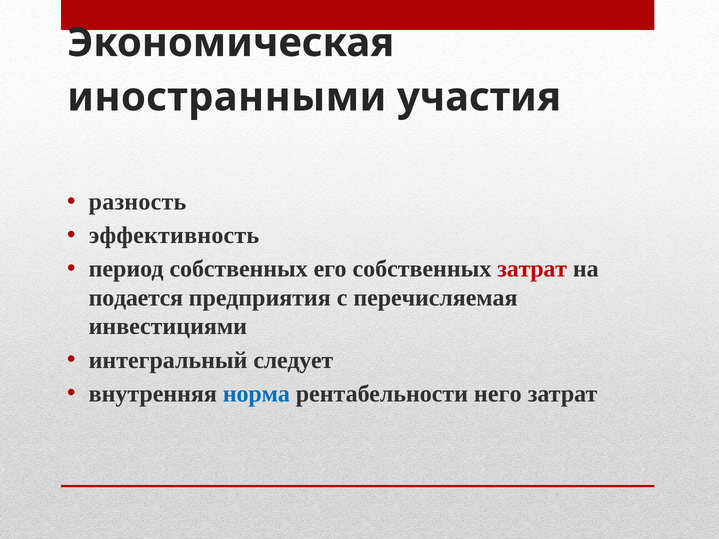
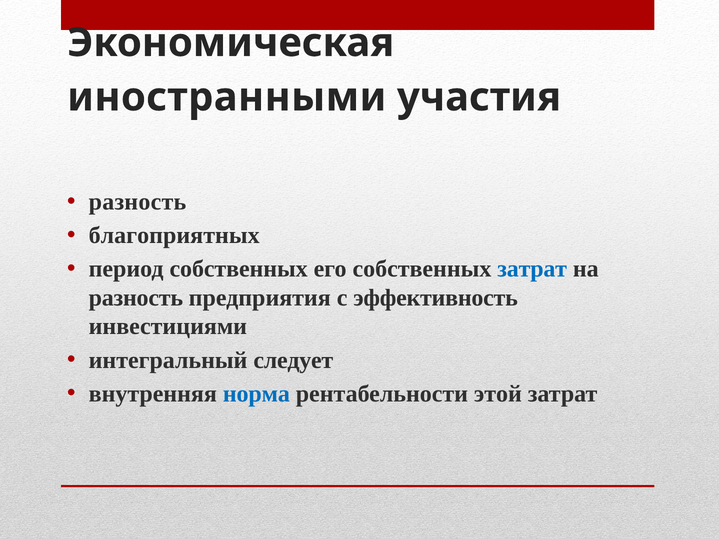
эффективность: эффективность -> благоприятных (174, 236)
затрат colour: red -> blue (532, 269)
подается: подается -> разность (136, 298)
перечисляемая: перечисляемая -> эффективность (436, 298)
него: него -> этой (498, 394)
